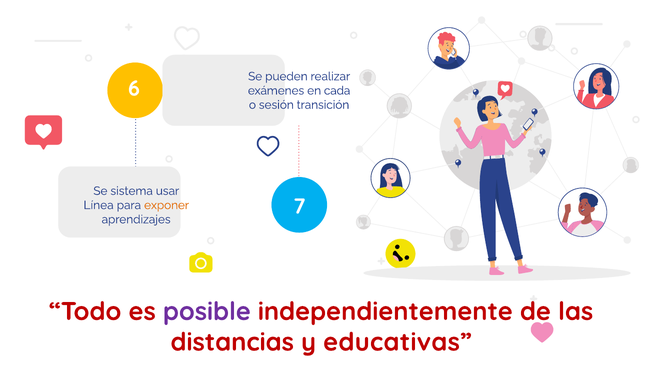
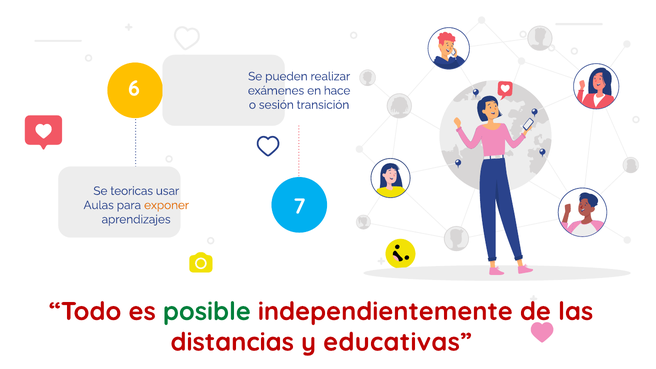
cada: cada -> hace (337, 91)
sistema: sistema -> teoricas (132, 191)
Línea: Línea -> Aulas (99, 205)
posible colour: purple -> green (207, 312)
